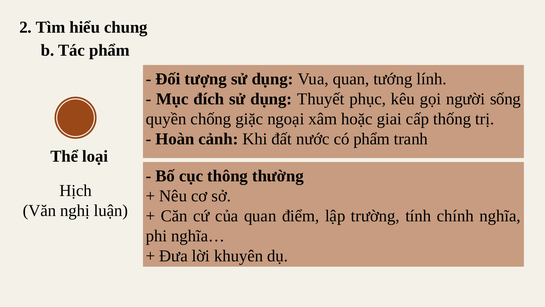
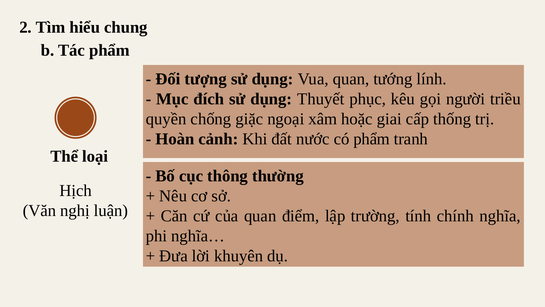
sống: sống -> triều (505, 99)
